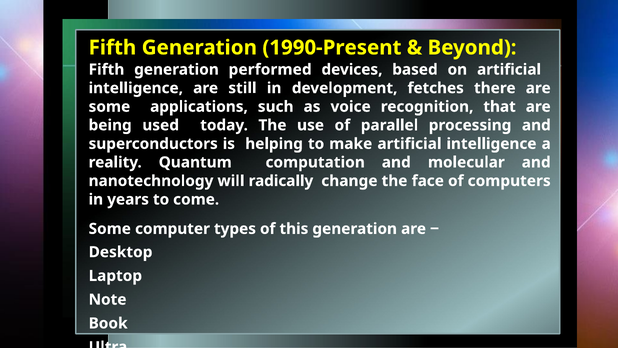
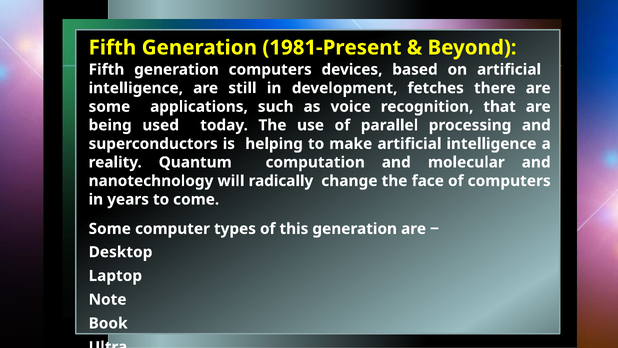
1990-Present: 1990-Present -> 1981-Present (332, 48)
generation performed: performed -> computers (270, 69)
